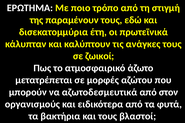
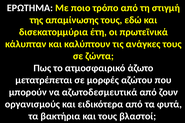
παραμένουν: παραμένουν -> απαμίνωσης (72, 20)
ζωικοί: ζωικοί -> ζώντα (100, 56)
στον: στον -> ζουν (168, 92)
